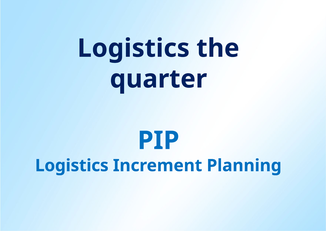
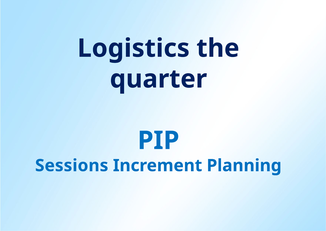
Logistics: Logistics -> Sessions (72, 165)
